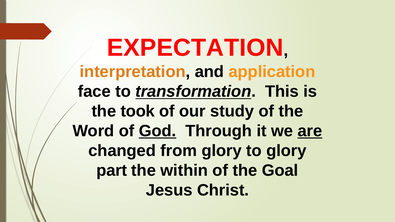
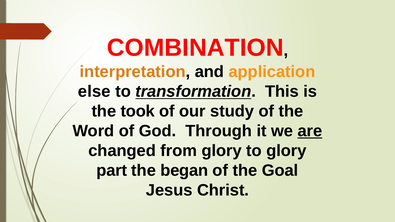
EXPECTATION: EXPECTATION -> COMBINATION (195, 48)
face: face -> else (94, 92)
God underline: present -> none (158, 131)
within: within -> began (184, 171)
